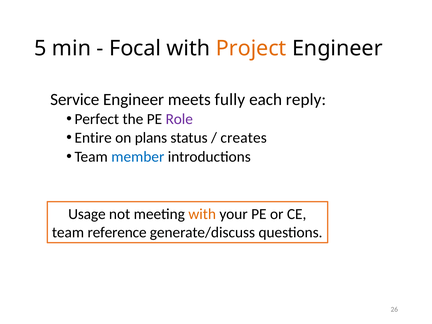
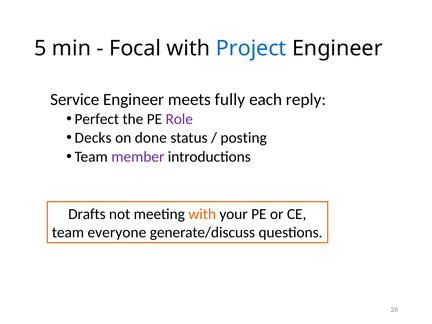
Project colour: orange -> blue (251, 48)
Entire: Entire -> Decks (93, 138)
plans: plans -> done (151, 138)
creates: creates -> posting (244, 138)
member colour: blue -> purple (138, 157)
Usage: Usage -> Drafts (87, 214)
reference: reference -> everyone (117, 232)
